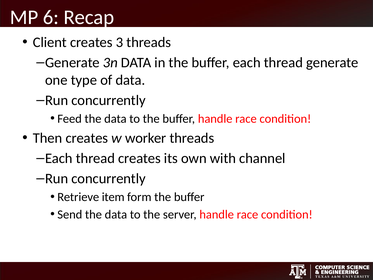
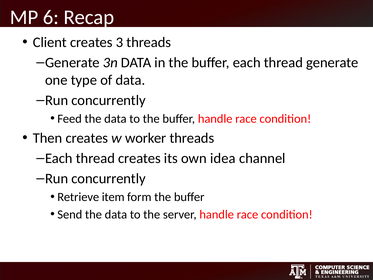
with: with -> idea (223, 158)
